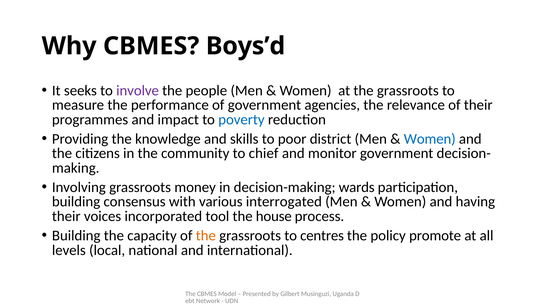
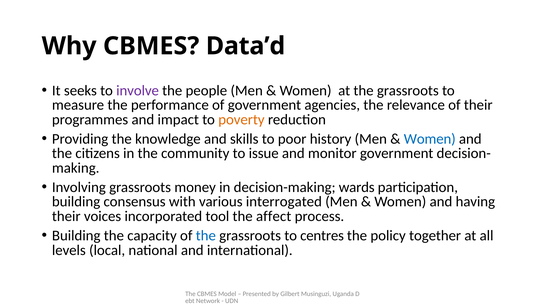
Boys’d: Boys’d -> Data’d (246, 46)
poverty colour: blue -> orange (241, 119)
district: district -> history (331, 139)
chief: chief -> issue (264, 153)
house: house -> affect (274, 216)
the colour: orange -> blue (206, 235)
promote: promote -> together (435, 235)
